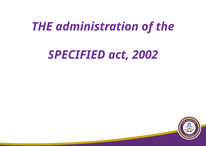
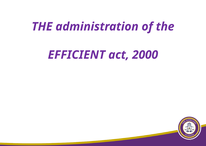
SPECIFIED: SPECIFIED -> EFFICIENT (77, 55)
2002: 2002 -> 2000 (145, 55)
